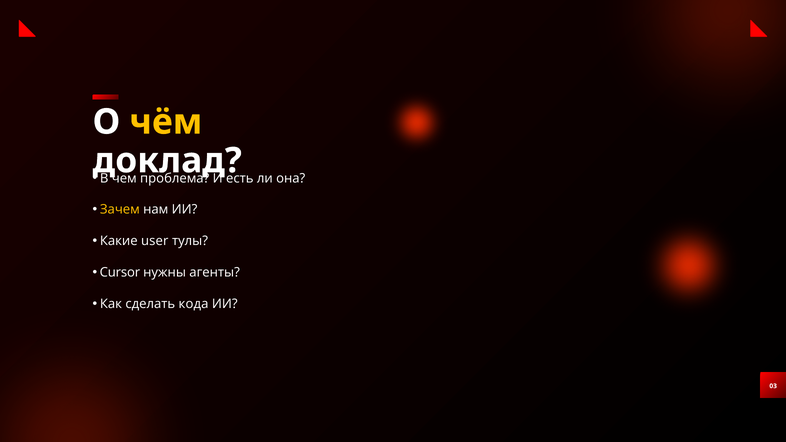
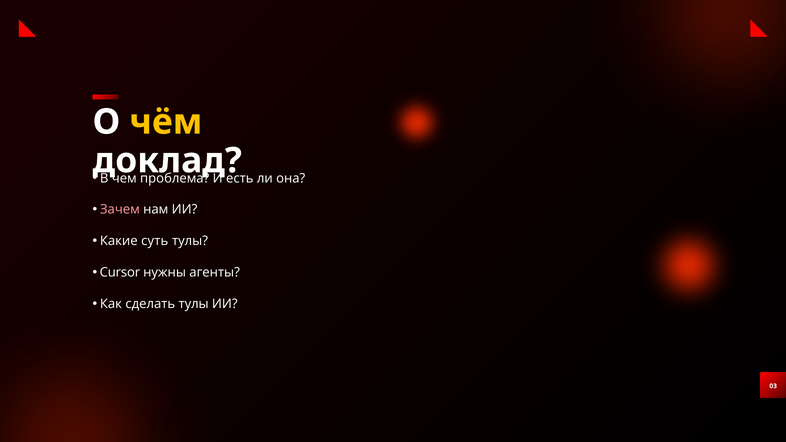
Зачем colour: yellow -> pink (120, 210)
user: user -> суть (155, 241)
сделать кода: кода -> тулы (194, 304)
